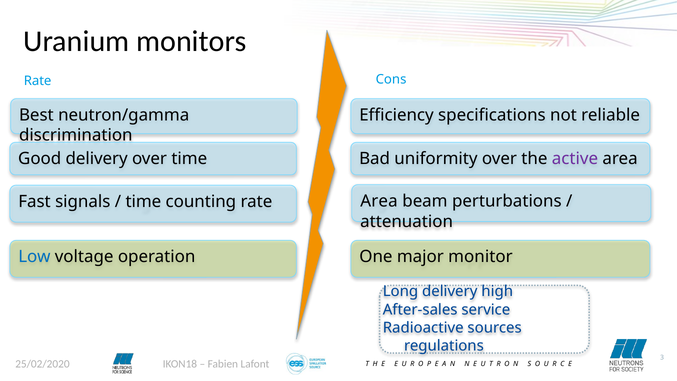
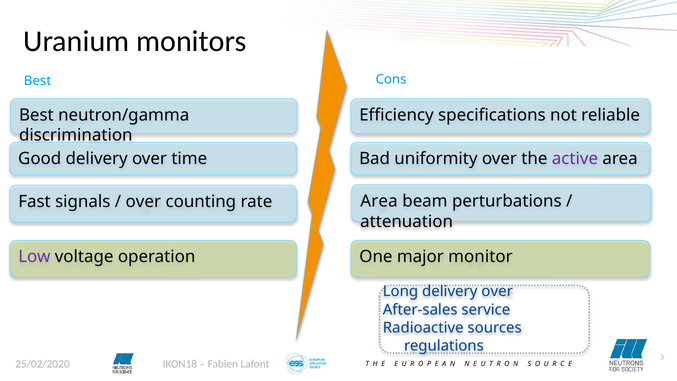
Rate: Rate -> Best (38, 81)
time: time -> over (143, 202)
Low colour: blue -> purple (34, 257)
Long delivery high: high -> over (497, 291)
